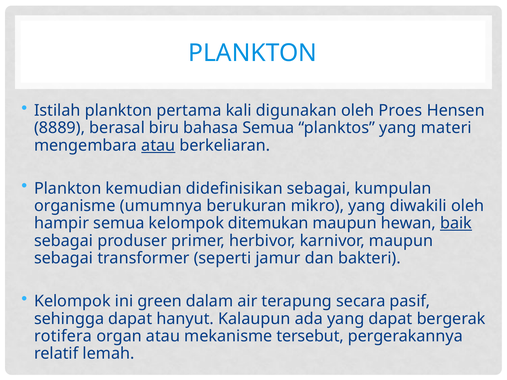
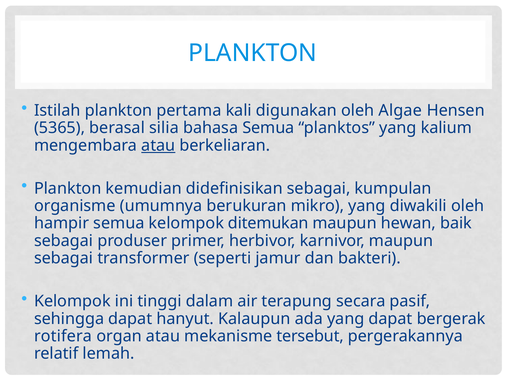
Proes: Proes -> Algae (400, 111)
8889: 8889 -> 5365 (60, 128)
biru: biru -> silia (164, 128)
materi: materi -> kalium (446, 128)
baik underline: present -> none (456, 223)
green: green -> tinggi (160, 301)
